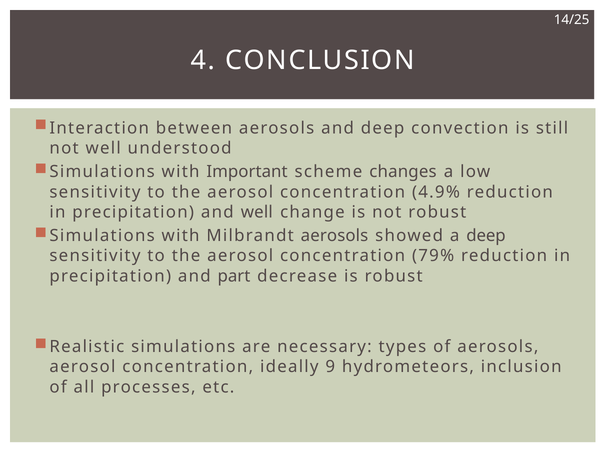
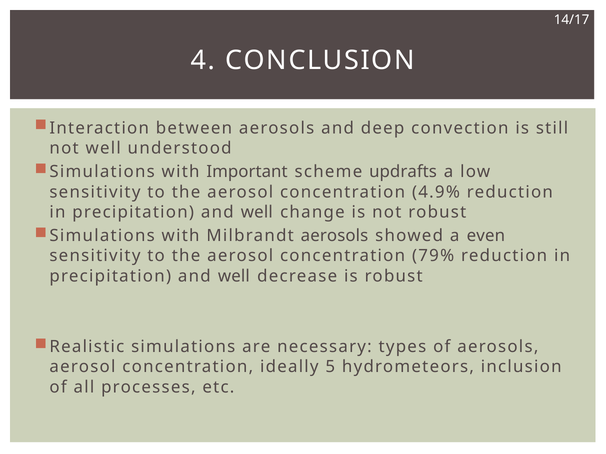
14/25: 14/25 -> 14/17 (572, 20)
changes: changes -> updrafts (403, 172)
a deep: deep -> even (486, 236)
part: part -> well (234, 276)
9: 9 -> 5 (330, 367)
